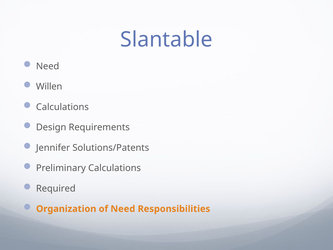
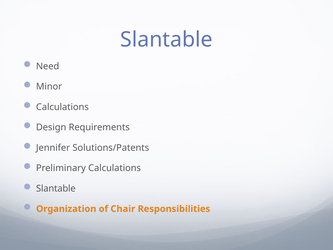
Willen: Willen -> Minor (49, 87)
Required: Required -> Slantable (56, 188)
of Need: Need -> Chair (123, 209)
